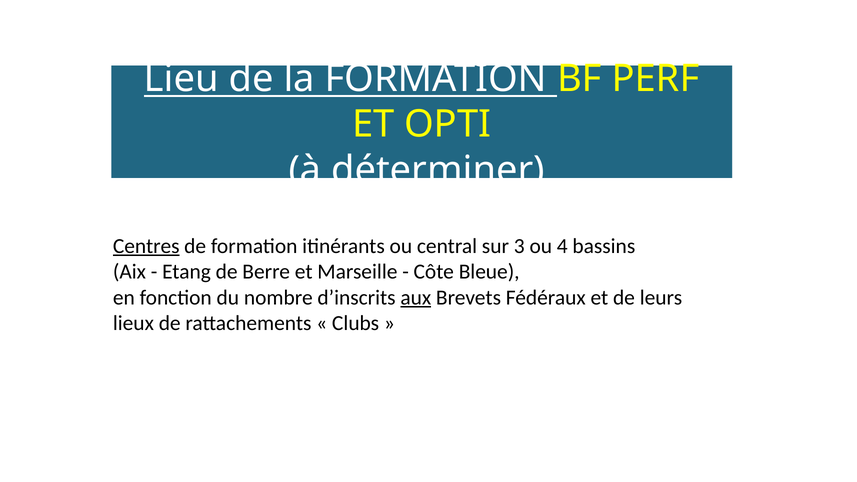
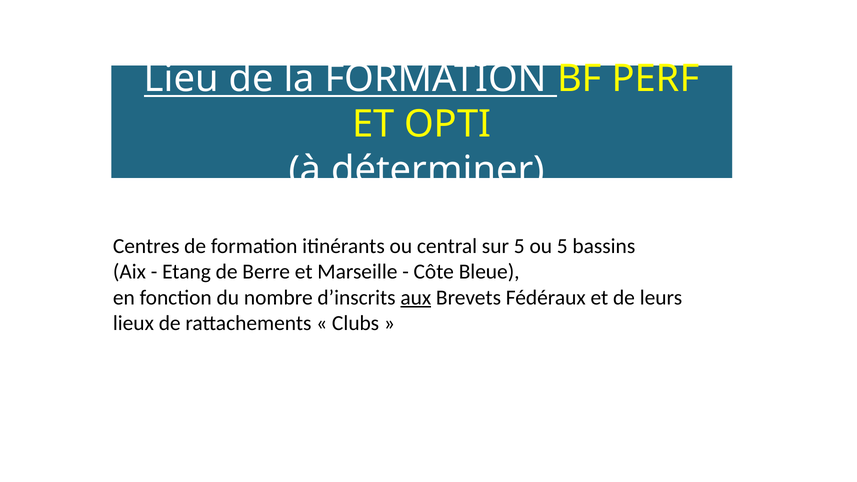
Centres underline: present -> none (146, 246)
sur 3: 3 -> 5 (519, 246)
ou 4: 4 -> 5 (562, 246)
